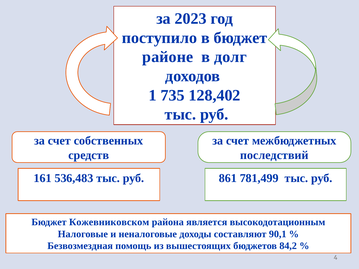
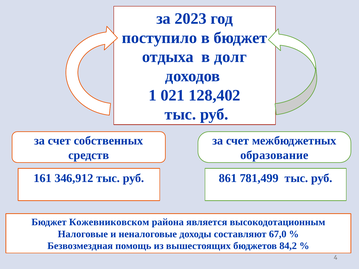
районе: районе -> отдыха (168, 57)
735: 735 -> 021 (173, 95)
последствий: последствий -> образование (274, 155)
536,483: 536,483 -> 346,912 (74, 178)
90,1: 90,1 -> 67,0 (278, 234)
